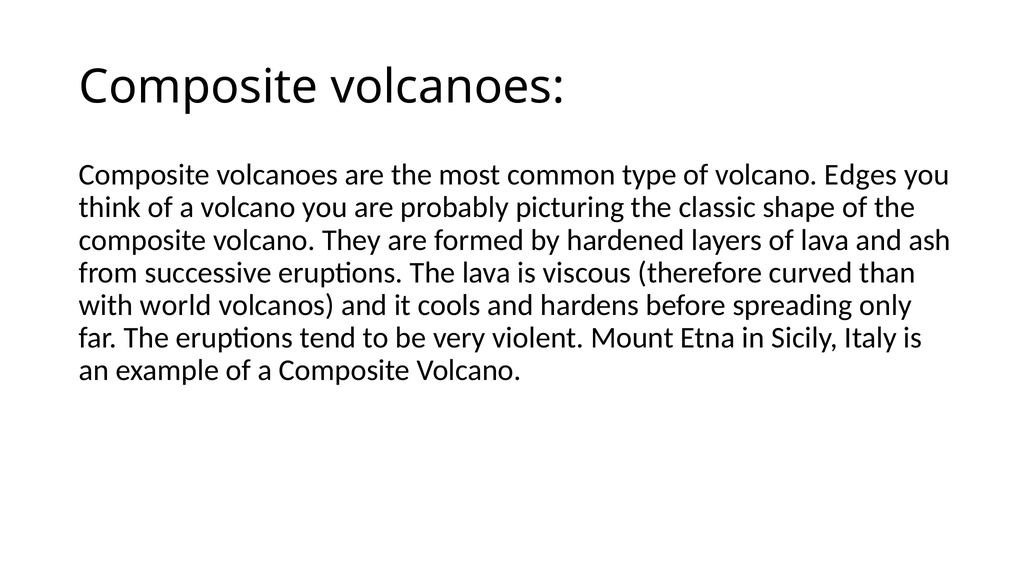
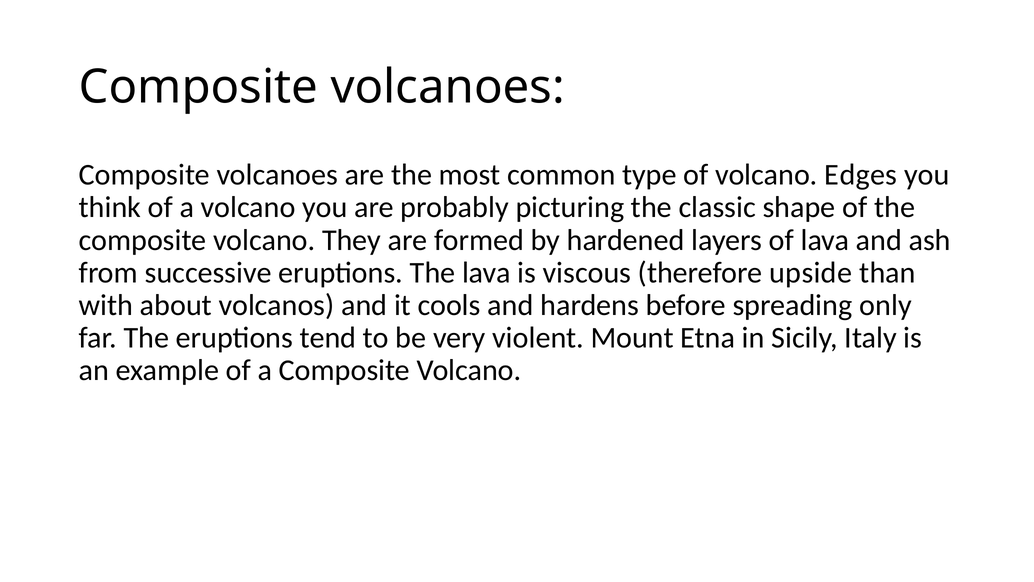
curved: curved -> upside (811, 273)
world: world -> about (176, 305)
